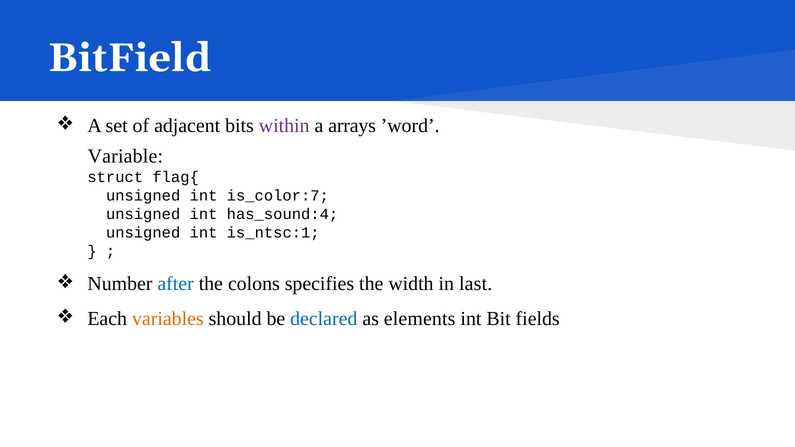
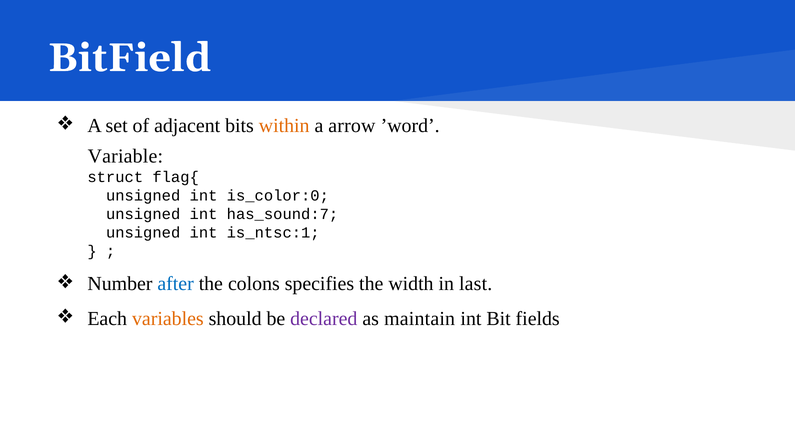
within colour: purple -> orange (284, 126)
arrays: arrays -> arrow (352, 126)
is_color:7: is_color:7 -> is_color:0 (278, 196)
has_sound:4: has_sound:4 -> has_sound:7 (283, 214)
declared colour: blue -> purple (324, 319)
elements: elements -> maintain (420, 319)
